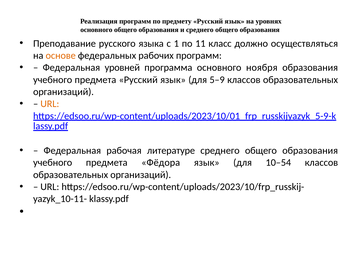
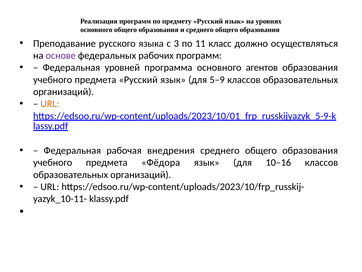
1: 1 -> 3 (176, 43)
основе colour: orange -> purple (61, 55)
ноября: ноября -> агентов (262, 67)
литературе: литературе -> внедрения (171, 150)
10–54: 10–54 -> 10–16 (278, 162)
